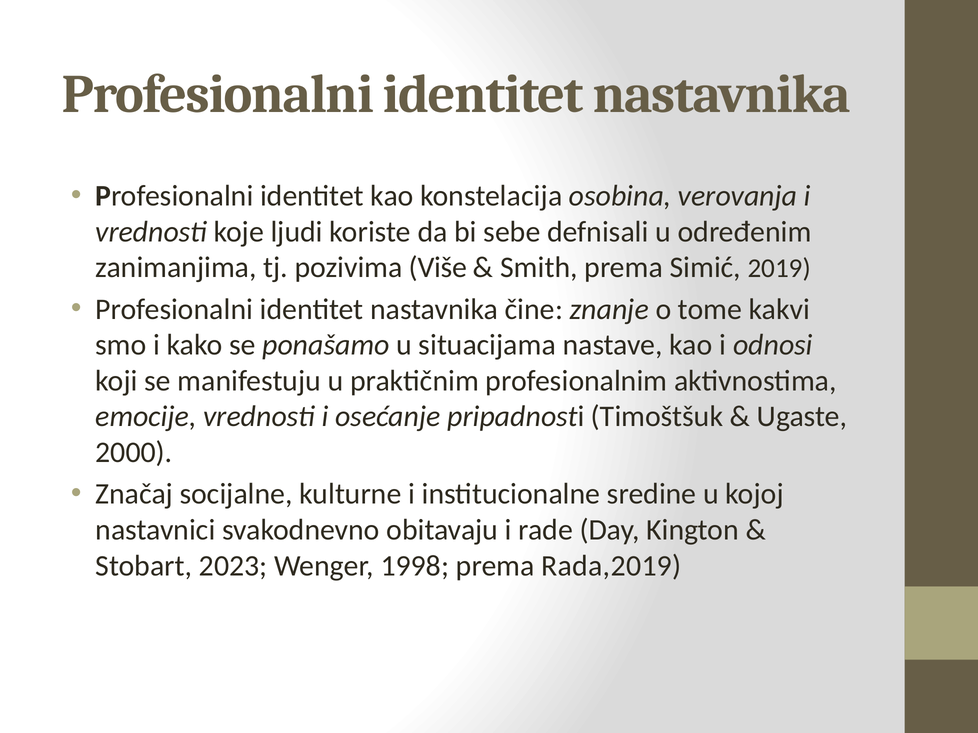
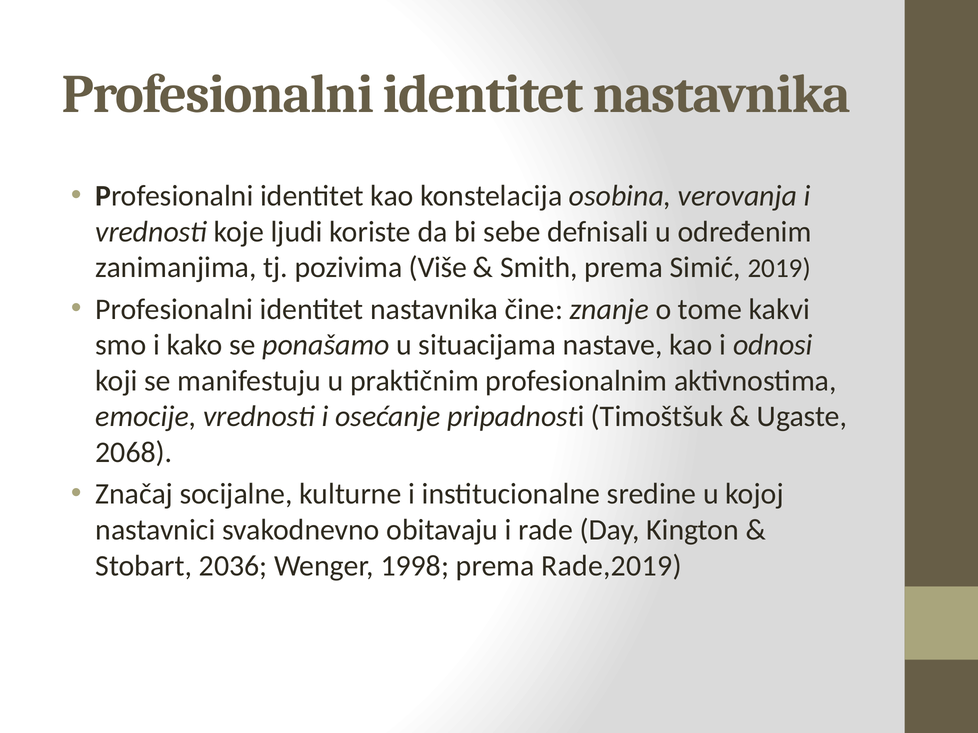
2000: 2000 -> 2068 (134, 453)
2023: 2023 -> 2036 (233, 566)
Rada,2019: Rada,2019 -> Rade,2019 (611, 566)
